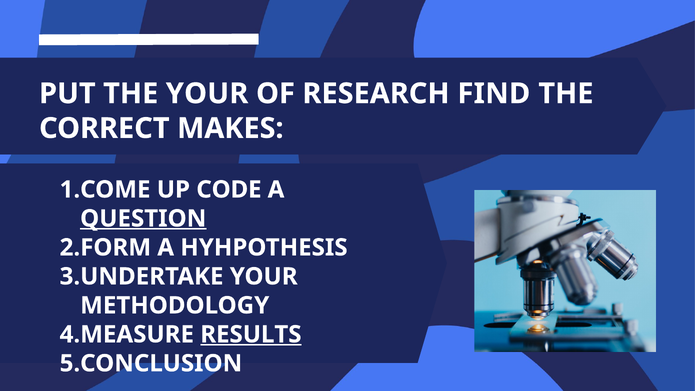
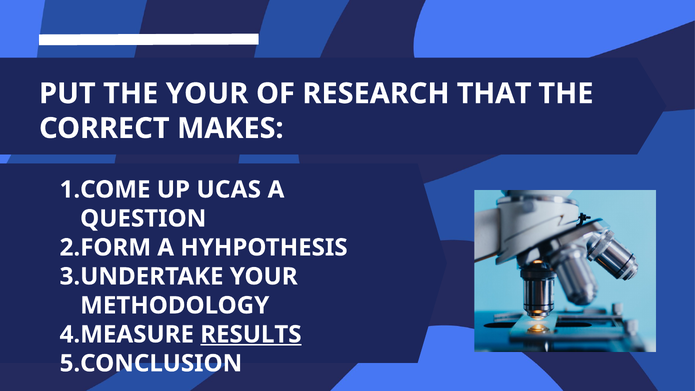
FIND: FIND -> THAT (494, 94)
CODE: CODE -> UCAS (229, 190)
QUESTION underline: present -> none (143, 219)
